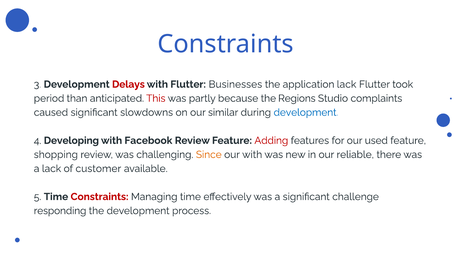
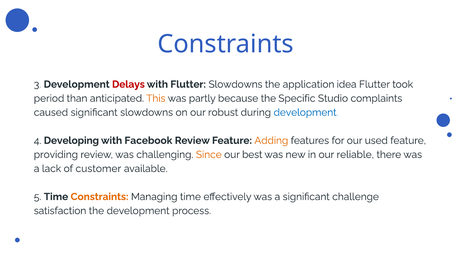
Flutter Businesses: Businesses -> Slowdowns (236, 84)
application lack: lack -> idea (347, 84)
This colour: red -> orange (156, 98)
Regions: Regions -> Specific (297, 98)
similar: similar -> robust (223, 112)
Adding colour: red -> orange (271, 140)
shopping: shopping -> providing (56, 154)
our with: with -> best (252, 154)
Constraints colour: red -> orange (100, 196)
responding: responding -> satisfaction (60, 210)
